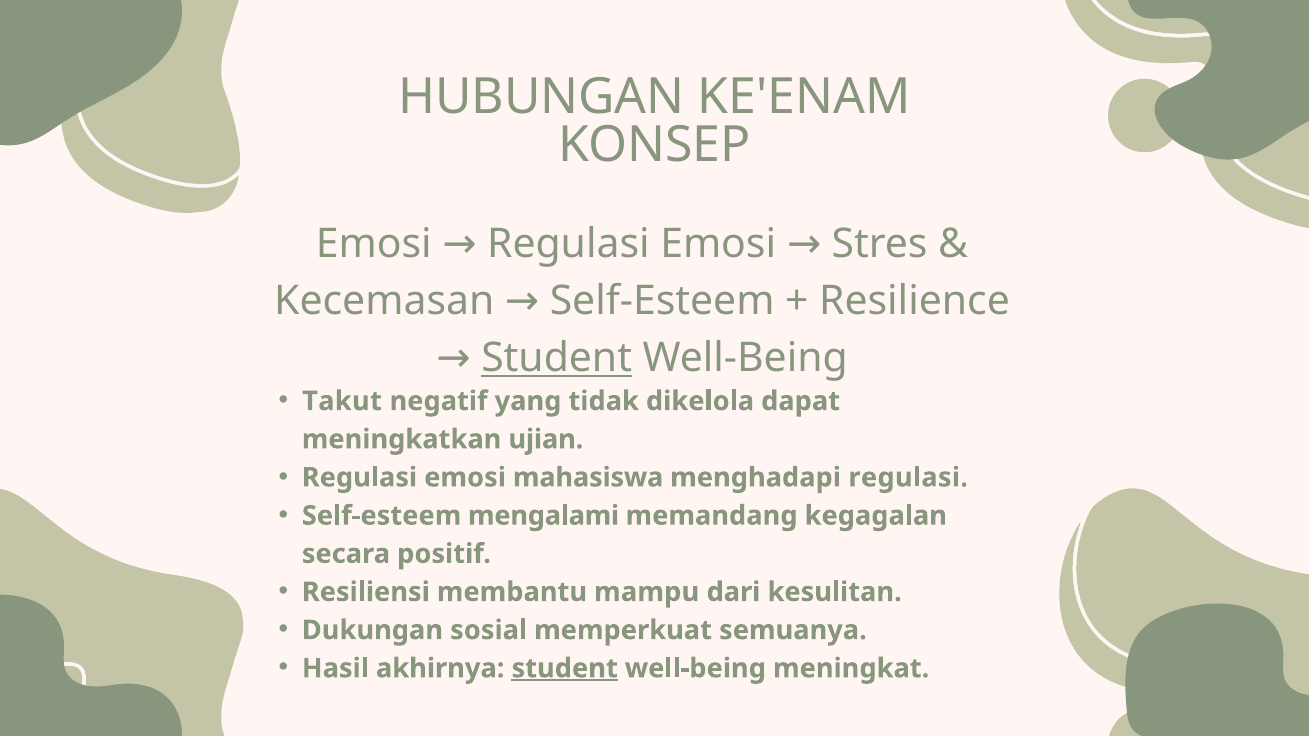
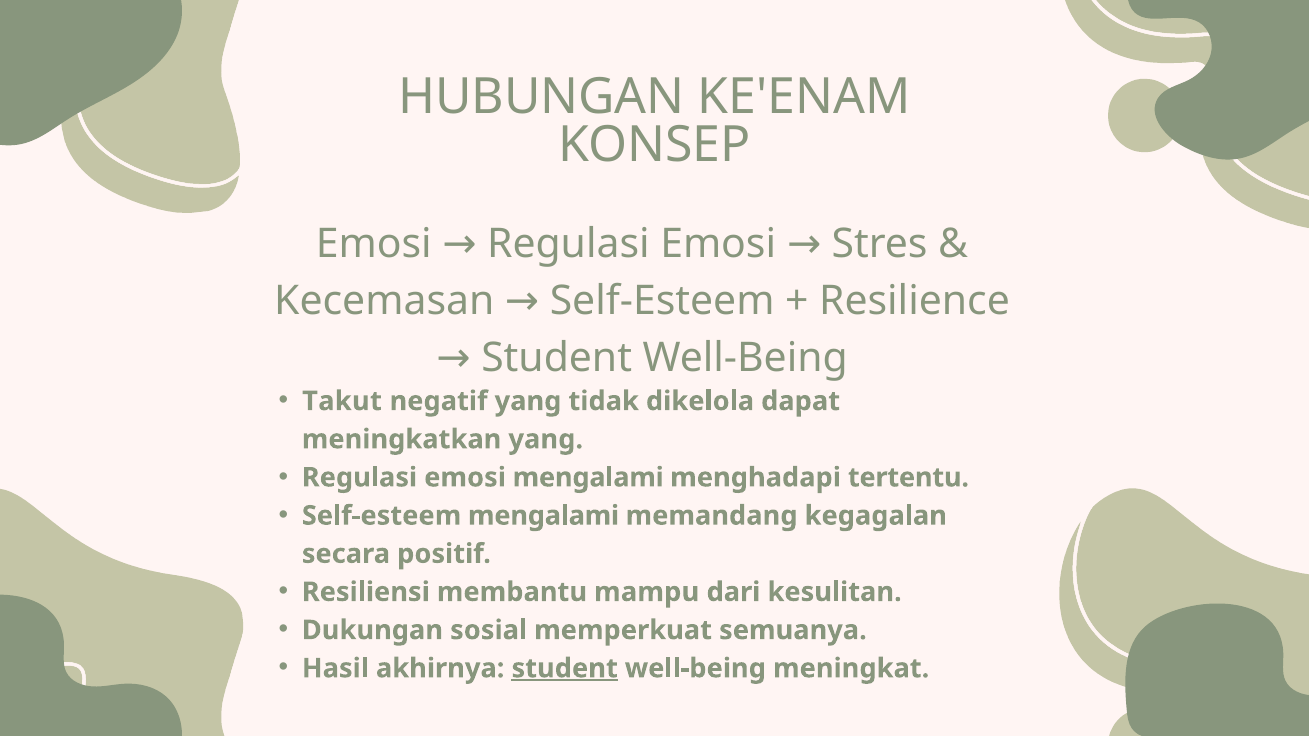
Student underline: present -> none (557, 358)
meningkatkan ujian: ujian -> yang (546, 440)
emosi mahasiswa: mahasiswa -> mengalami (588, 478)
menghadapi regulasi: regulasi -> tertentu (908, 478)
